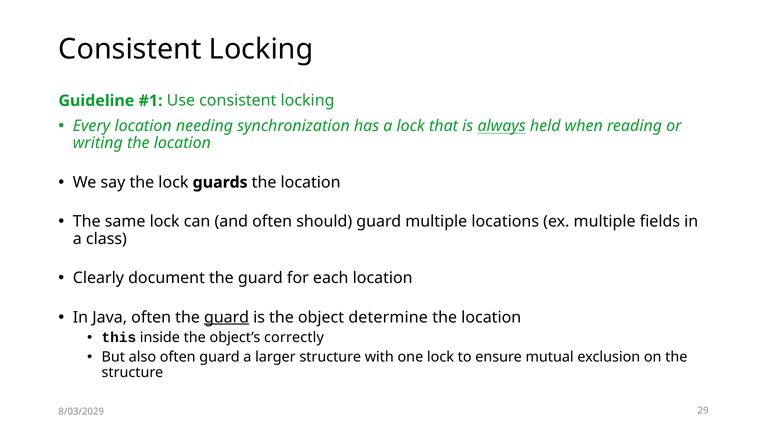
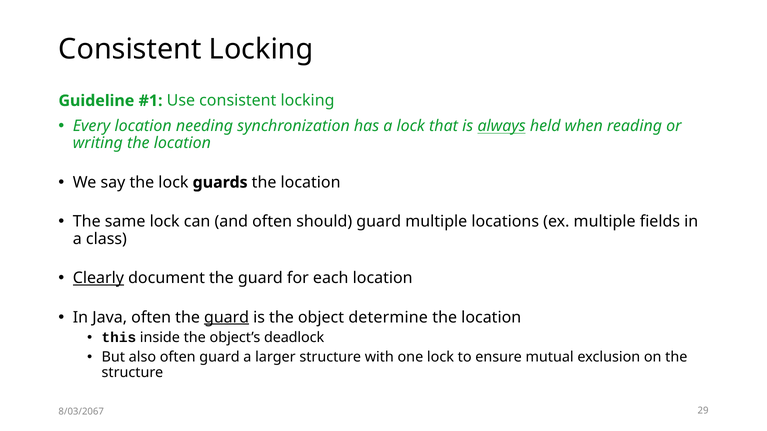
Clearly underline: none -> present (98, 278)
correctly: correctly -> deadlock (294, 338)
8/03/2029: 8/03/2029 -> 8/03/2067 (81, 412)
